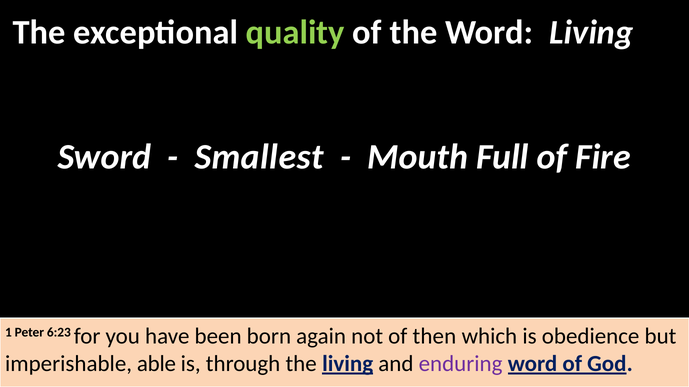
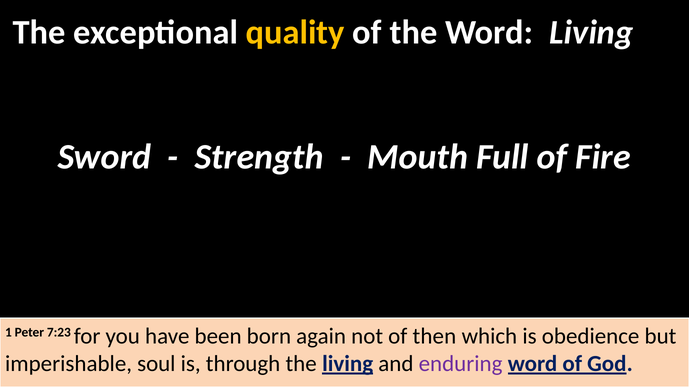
quality colour: light green -> yellow (295, 33)
Smallest: Smallest -> Strength (259, 157)
6:23: 6:23 -> 7:23 (59, 333)
able: able -> soul (156, 364)
